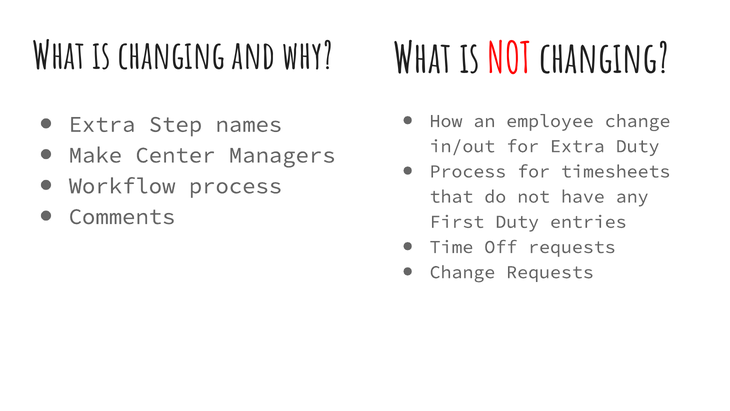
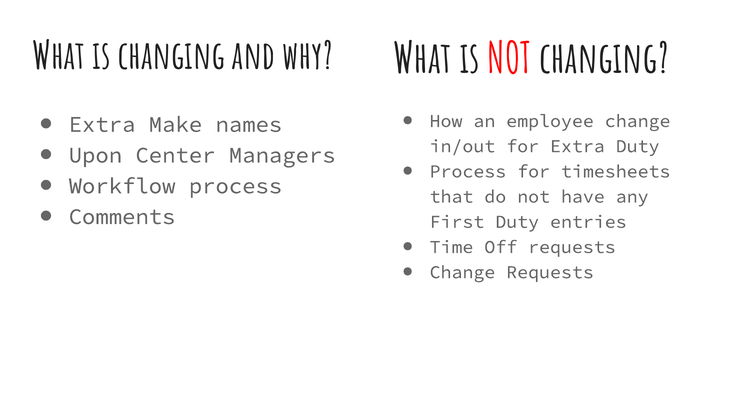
Step: Step -> Make (175, 124)
Make: Make -> Upon (95, 155)
